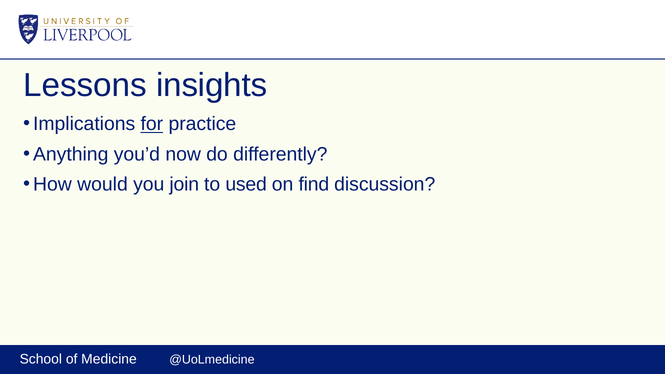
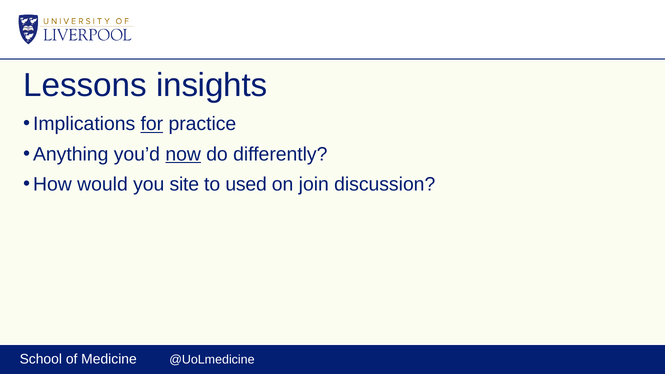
now underline: none -> present (183, 154)
join: join -> site (184, 184)
find: find -> join (314, 184)
